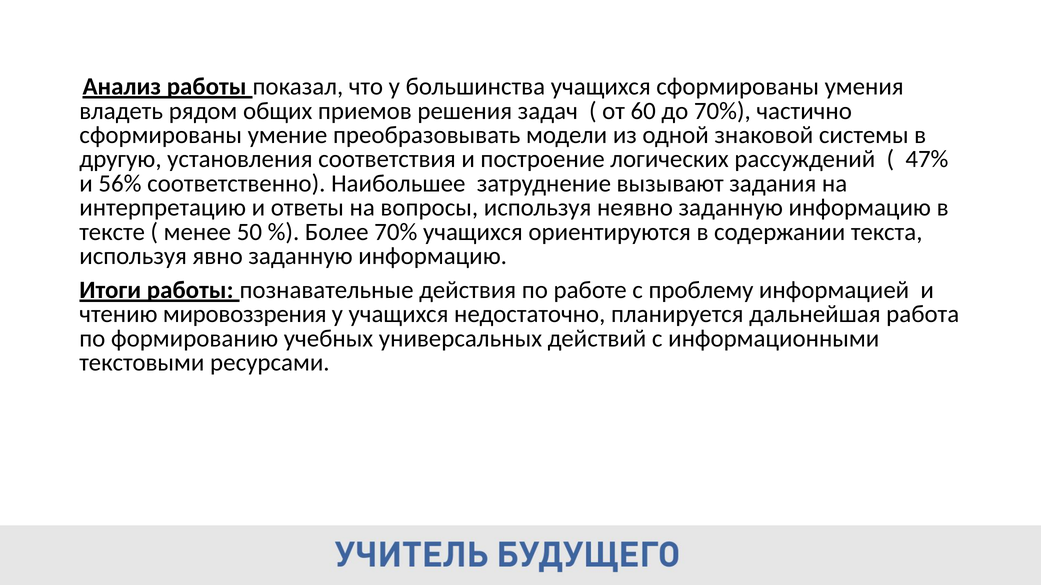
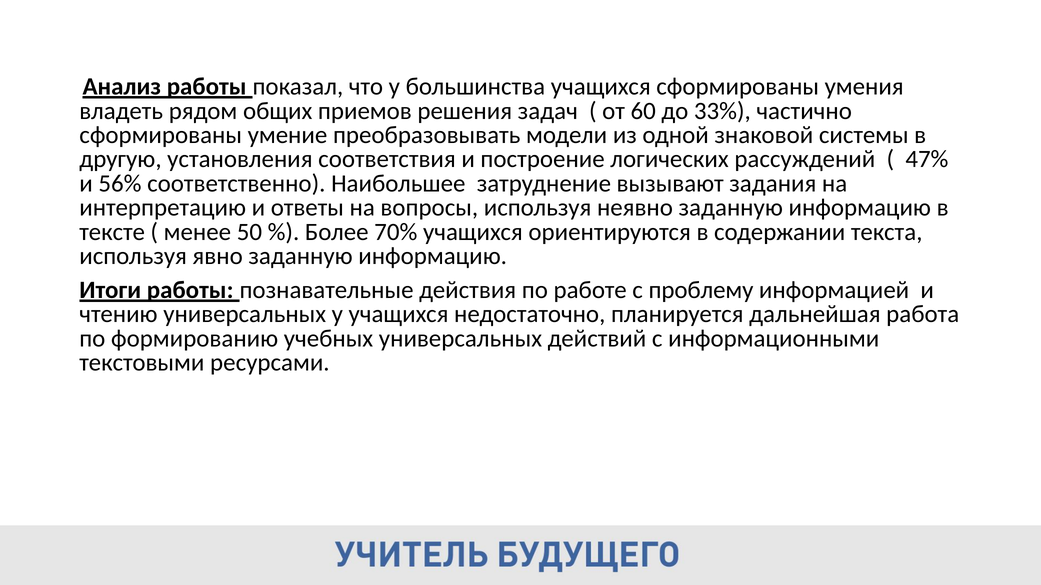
до 70%: 70% -> 33% (722, 111)
чтению мировоззрения: мировоззрения -> универсальных (245, 314)
